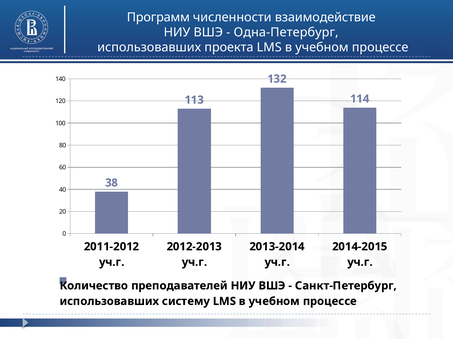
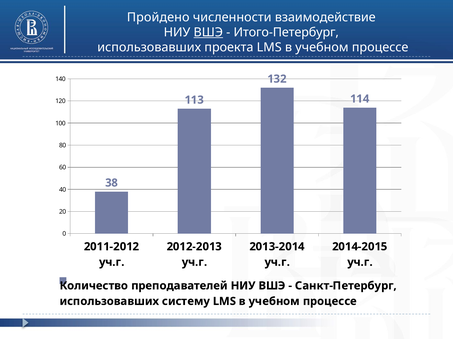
Программ: Программ -> Пройдено (158, 17)
ВШЭ underline: none -> present (208, 32)
Одна-Петербург: Одна-Петербург -> Итого-Петербург (286, 32)
